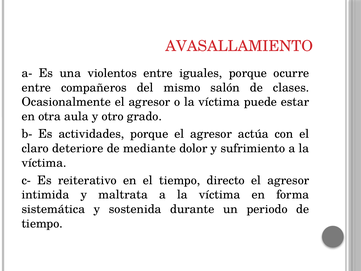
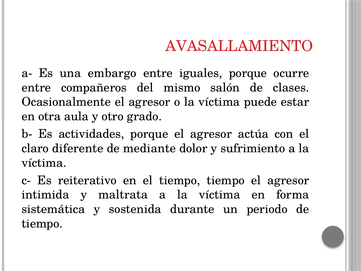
violentos: violentos -> embargo (112, 73)
deteriore: deteriore -> diferente (78, 148)
tiempo directo: directo -> tiempo (226, 180)
